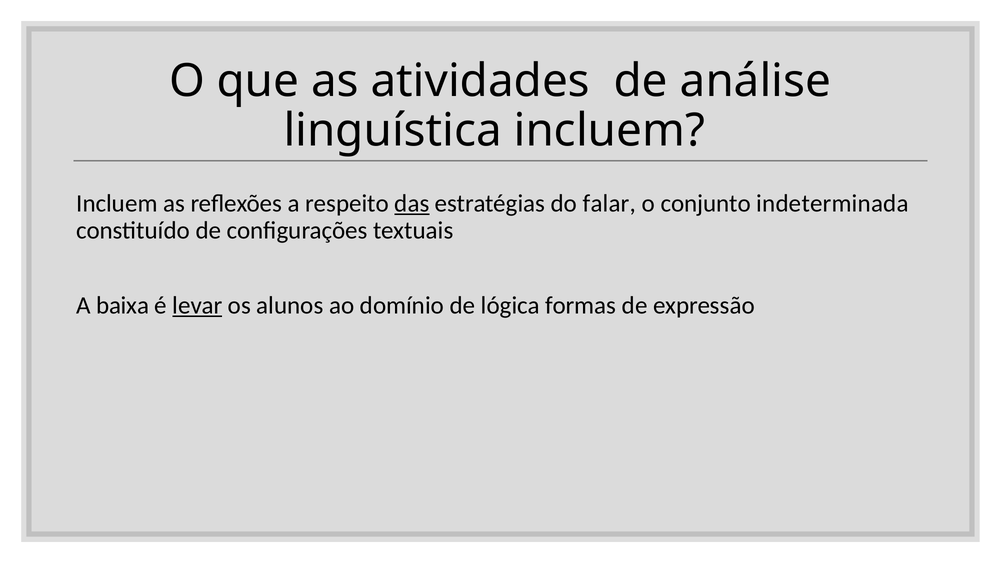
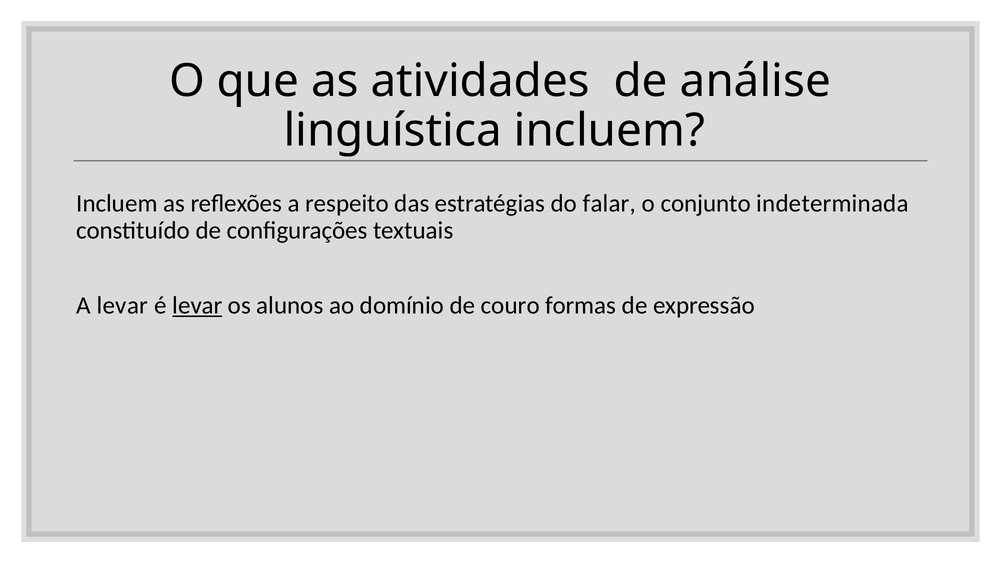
das underline: present -> none (412, 203)
A baixa: baixa -> levar (122, 305)
lógica: lógica -> couro (510, 305)
